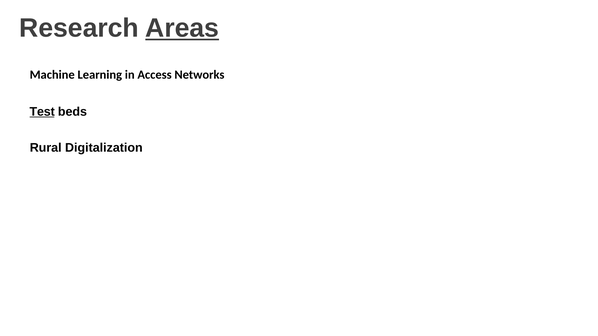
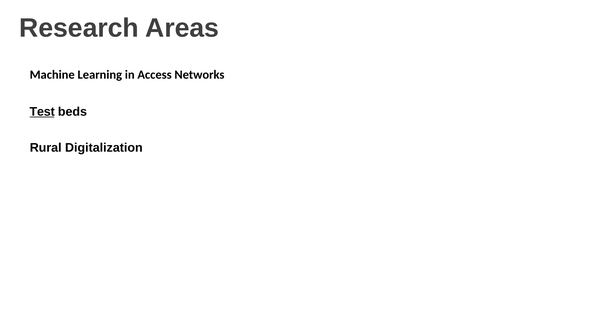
Areas underline: present -> none (182, 28)
